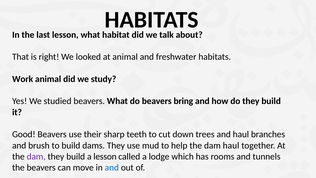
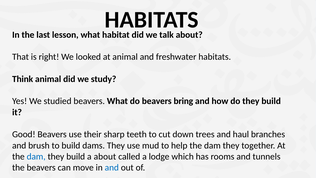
Work: Work -> Think (23, 79)
help the dam haul: haul -> they (231, 145)
dam colour: purple -> blue (36, 156)
a lesson: lesson -> about (105, 156)
